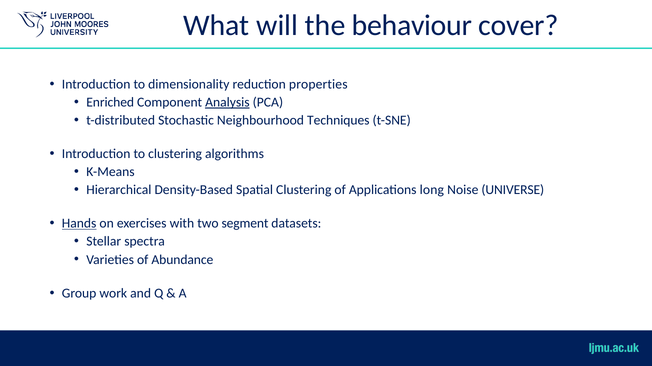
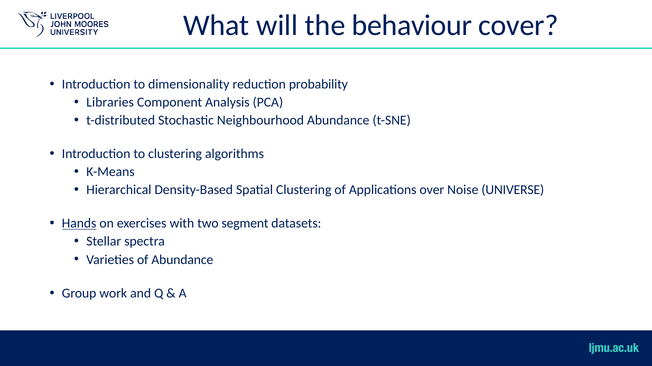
properties: properties -> probability (318, 84)
Enriched: Enriched -> Libraries (110, 102)
Analysis underline: present -> none (227, 102)
Neighbourhood Techniques: Techniques -> Abundance (338, 120)
long: long -> over (432, 190)
